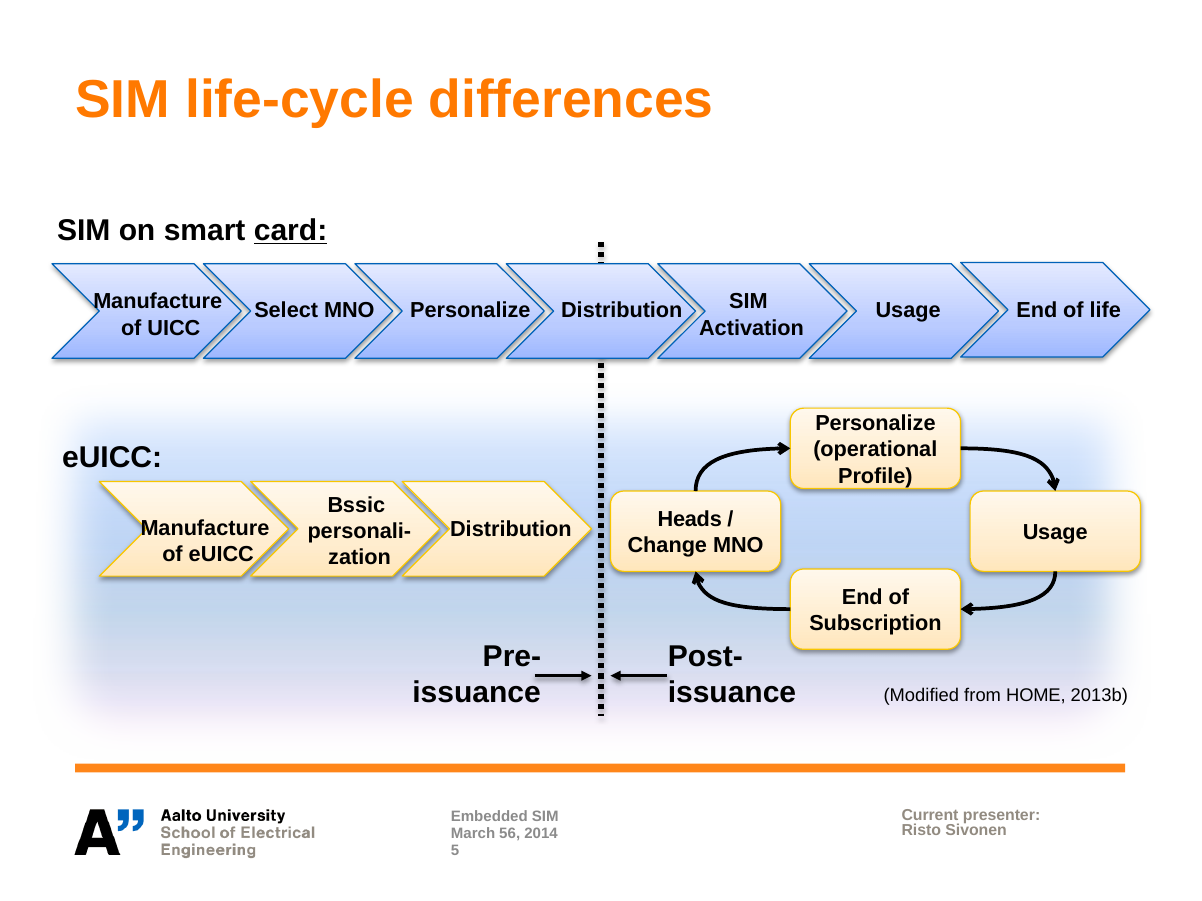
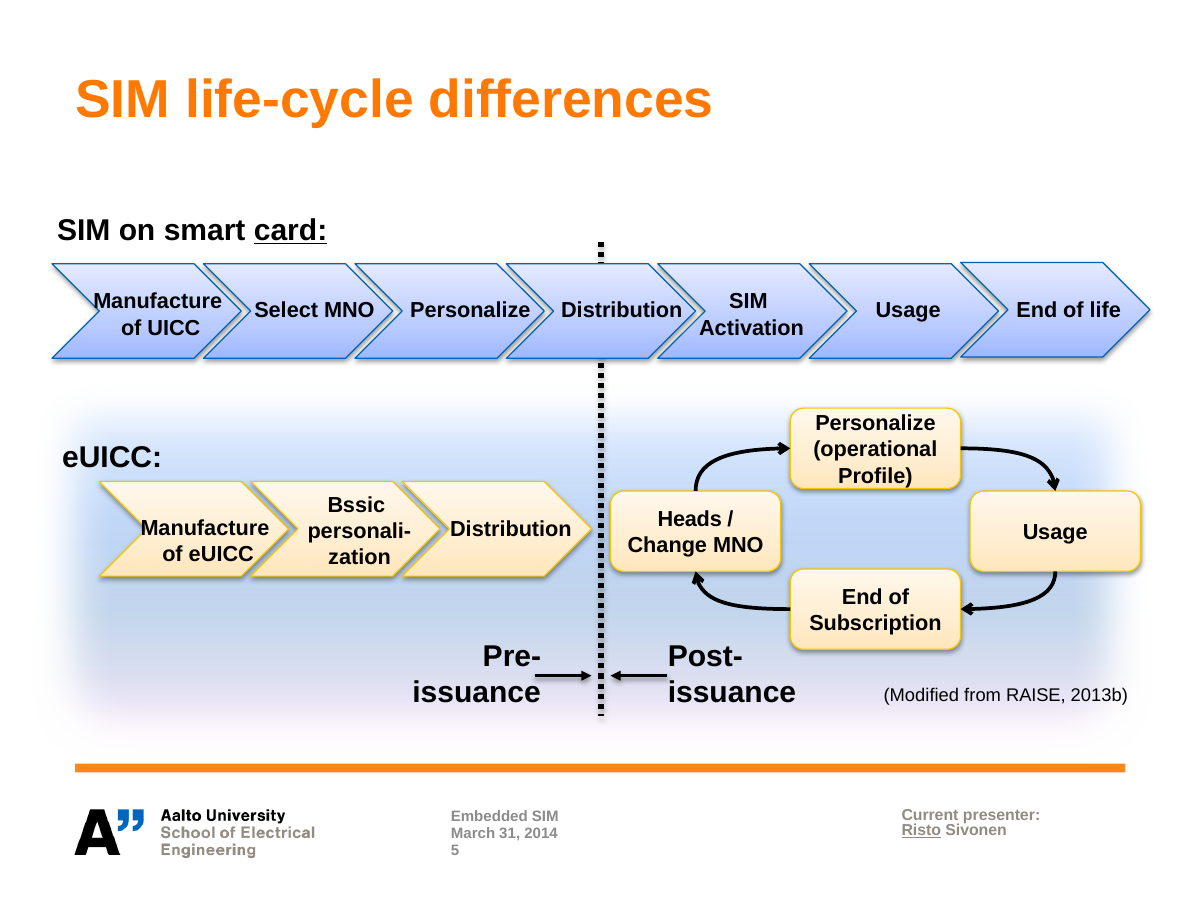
HOME: HOME -> RAISE (1036, 696)
Risto underline: none -> present (921, 831)
56: 56 -> 31 (510, 834)
